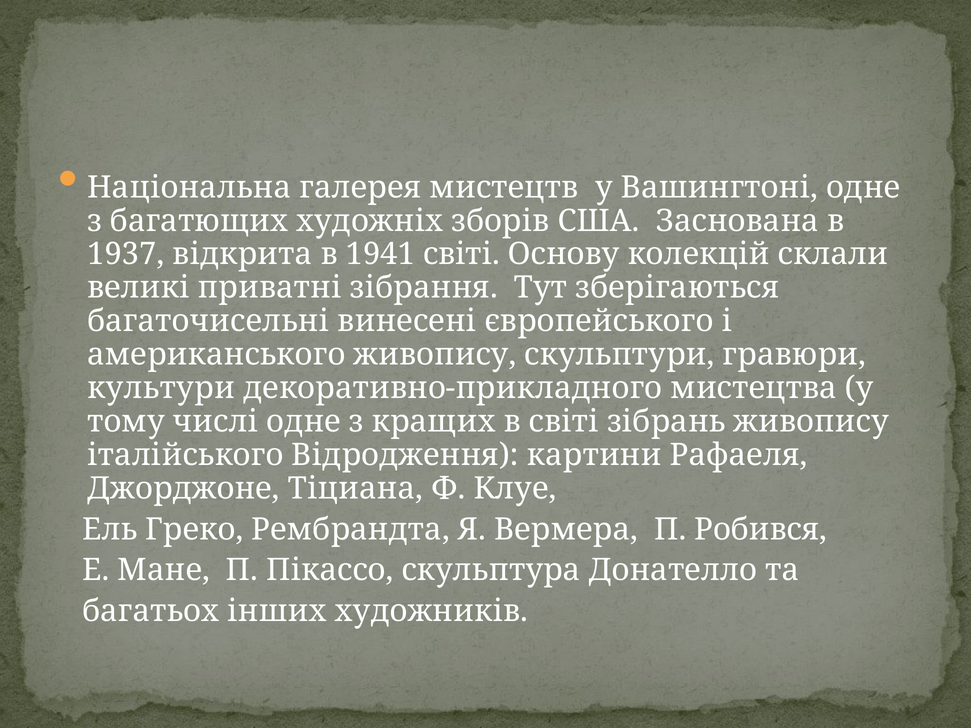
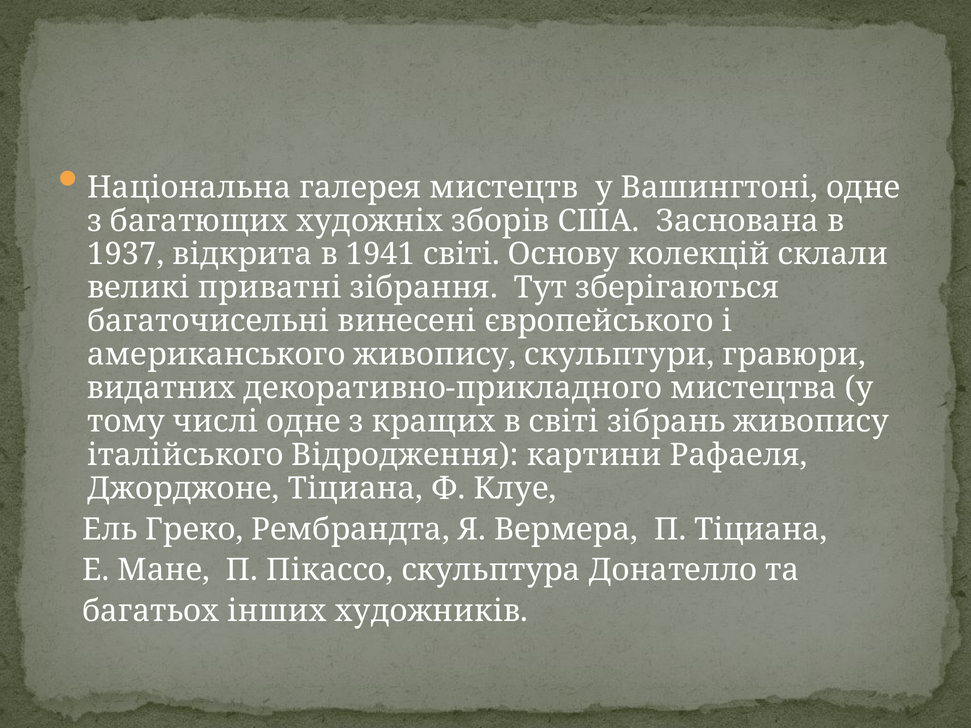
культури: культури -> видатних (161, 388)
П Робився: Робився -> Тіциана (761, 530)
